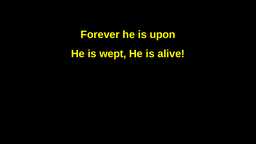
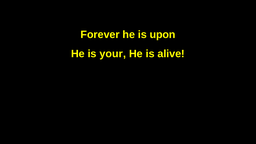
wept: wept -> your (113, 54)
